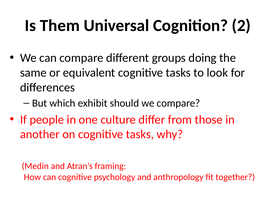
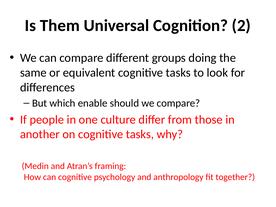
exhibit: exhibit -> enable (93, 103)
